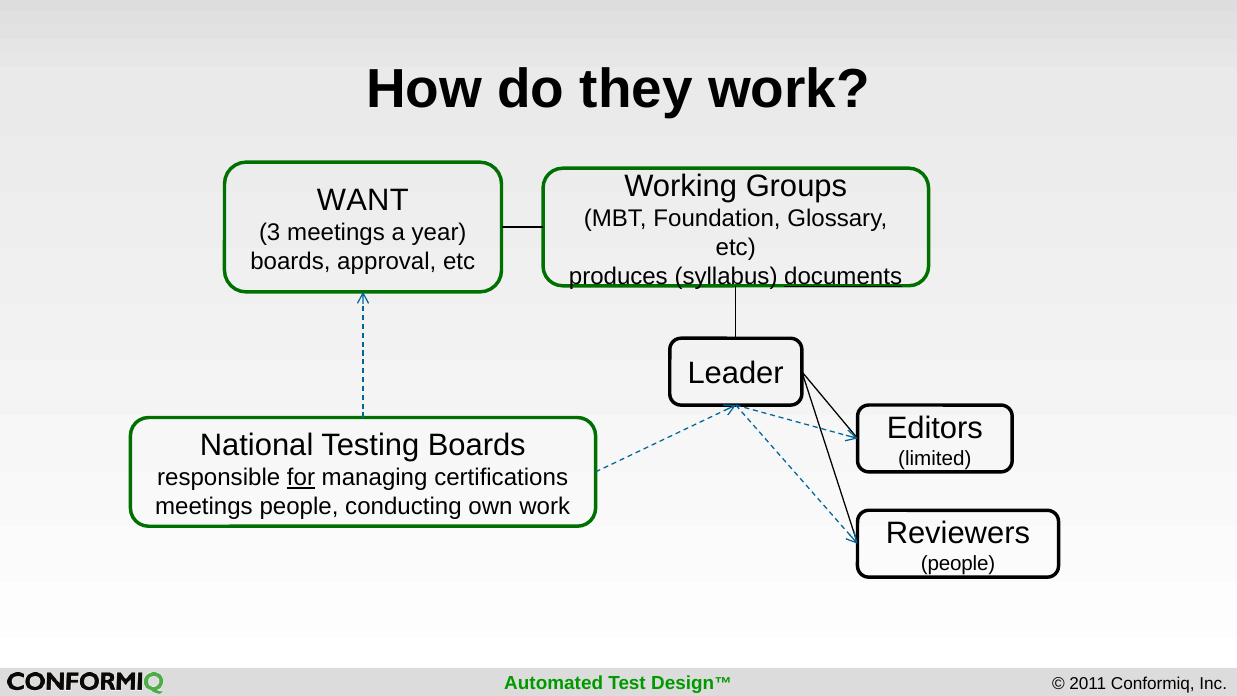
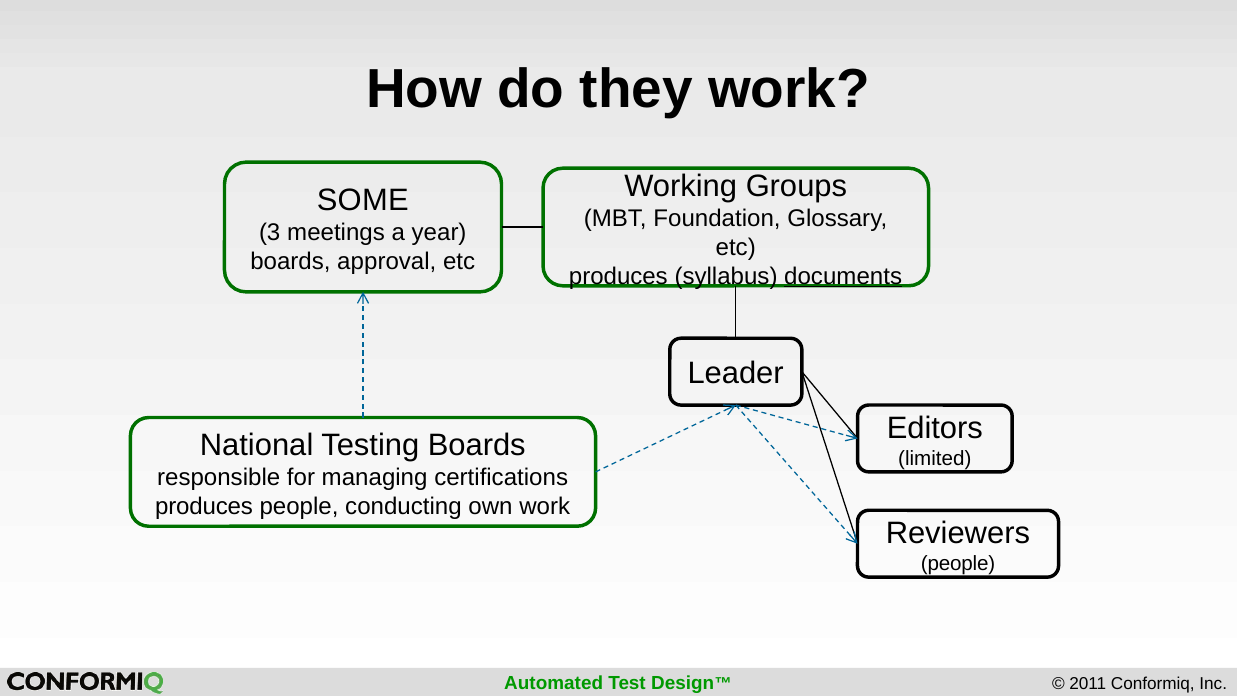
WANT: WANT -> SOME (363, 200)
for underline: present -> none (301, 478)
meetings: meetings -> produces (204, 506)
